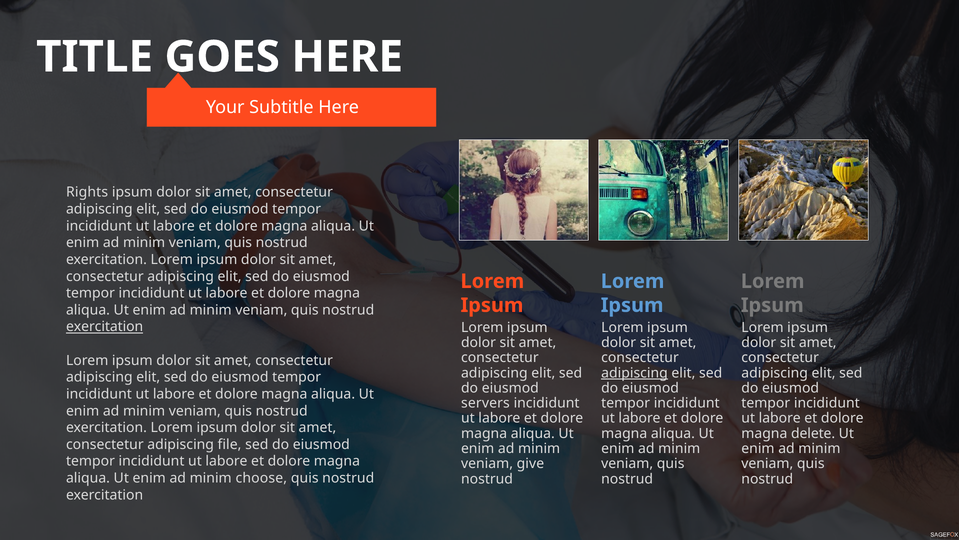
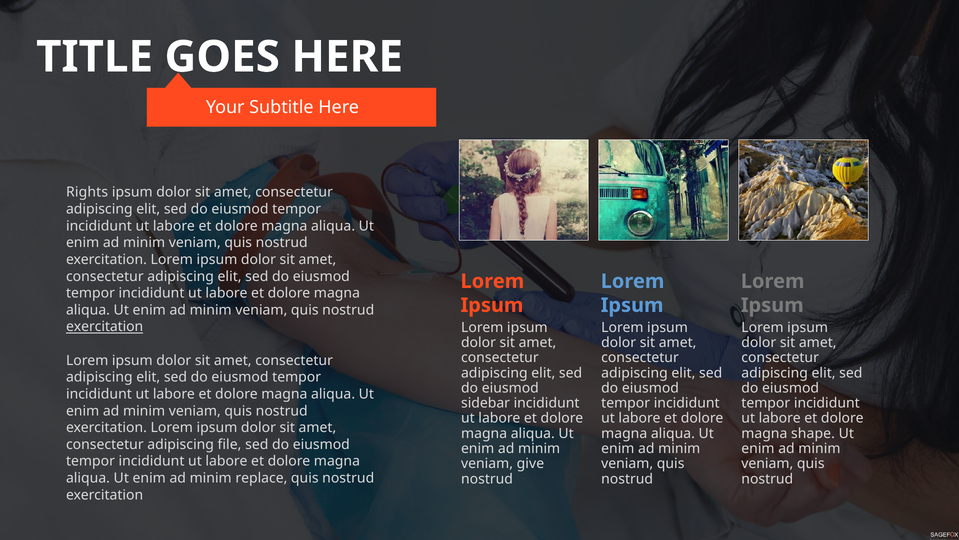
adipiscing underline: present -> none (635, 373)
servers: servers -> sidebar (486, 403)
delete: delete -> shape (813, 433)
choose: choose -> replace (261, 478)
